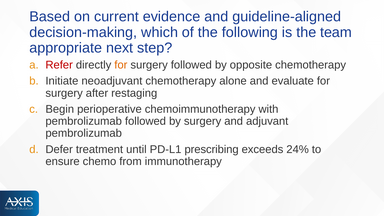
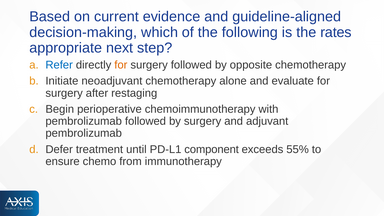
team: team -> rates (336, 32)
Refer colour: red -> blue (59, 65)
prescribing: prescribing -> component (212, 149)
24%: 24% -> 55% (298, 149)
